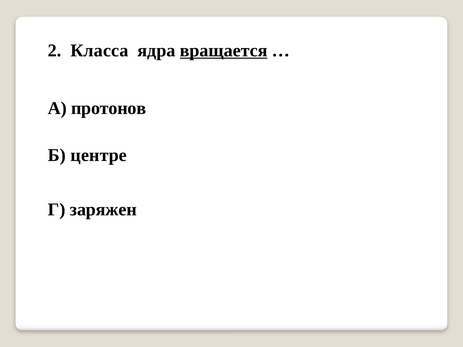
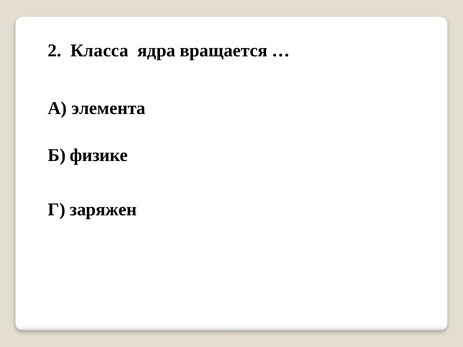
вращается underline: present -> none (224, 50)
протонов: протонов -> элемента (109, 108)
центре: центре -> физике (99, 155)
